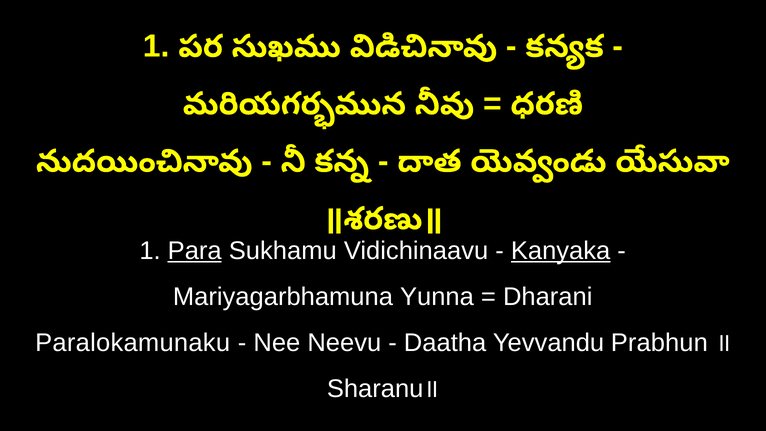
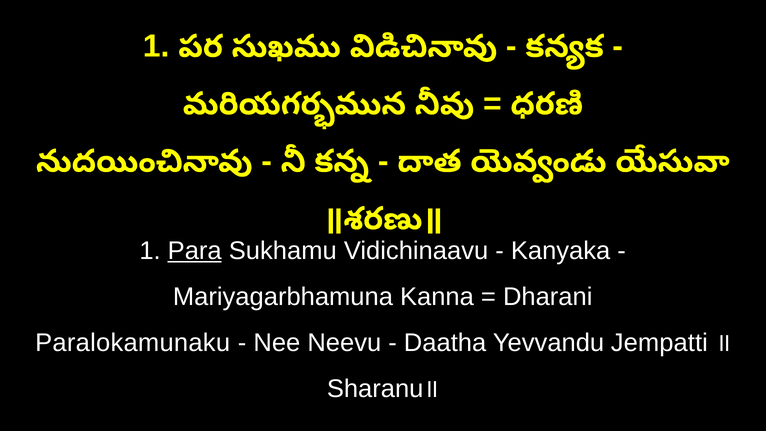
Kanyaka underline: present -> none (561, 251)
Yunna: Yunna -> Kanna (437, 297)
Prabhun: Prabhun -> Jempatti (659, 343)
